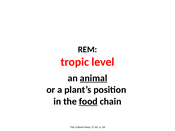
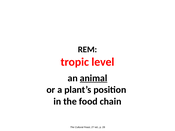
food underline: present -> none (88, 102)
